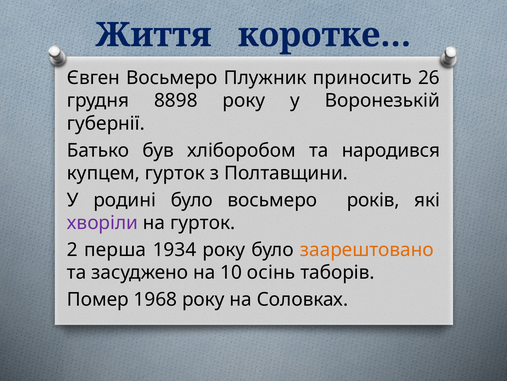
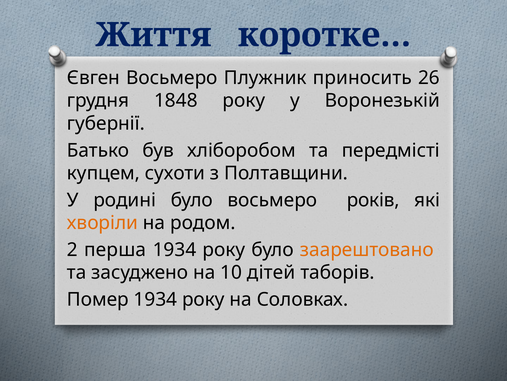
8898: 8898 -> 1848 (176, 100)
народився: народився -> передмісті (391, 150)
купцем гурток: гурток -> сухоти (175, 173)
хворіли colour: purple -> orange (103, 223)
на гурток: гурток -> родом (203, 223)
осінь: осінь -> дітей (271, 272)
Помер 1968: 1968 -> 1934 (155, 299)
